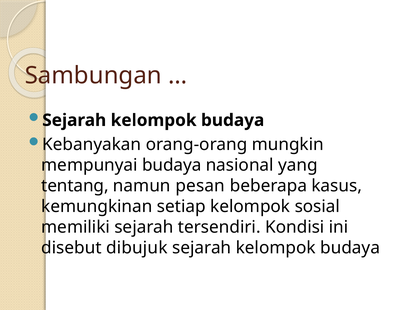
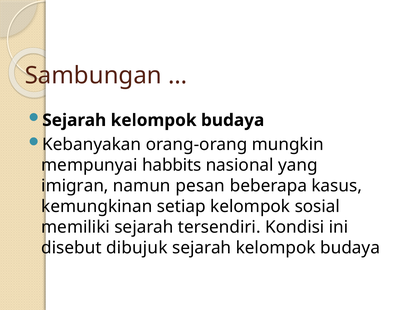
mempunyai budaya: budaya -> habbits (172, 165)
tentang: tentang -> imigran (75, 186)
